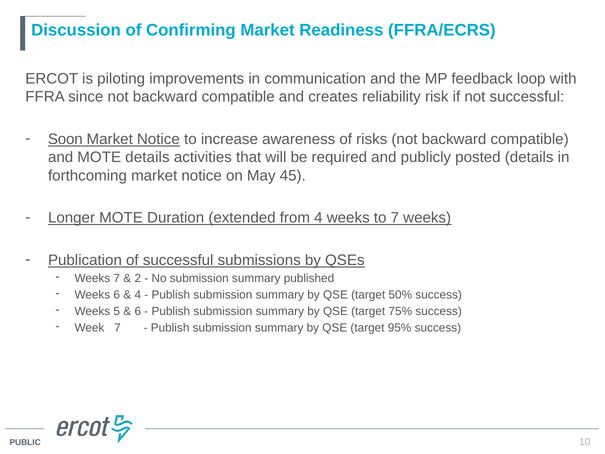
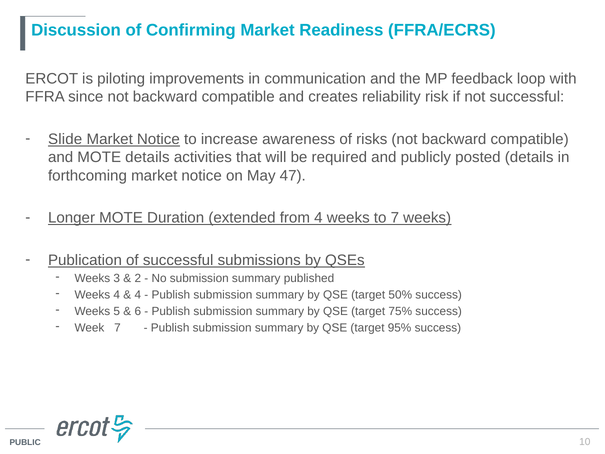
Soon: Soon -> Slide (65, 139)
45: 45 -> 47 (293, 175)
Weeks 7: 7 -> 3 (117, 278)
Weeks 6: 6 -> 4 (117, 295)
